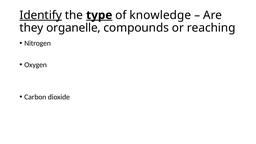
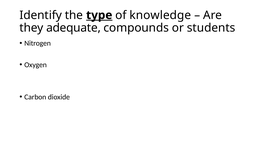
Identify underline: present -> none (41, 15)
organelle: organelle -> adequate (73, 28)
reaching: reaching -> students (211, 28)
